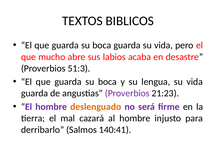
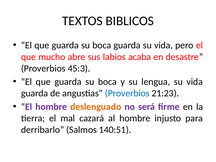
51:3: 51:3 -> 45:3 (79, 68)
Proverbios colour: purple -> blue (127, 93)
140:41: 140:41 -> 140:51 (115, 130)
